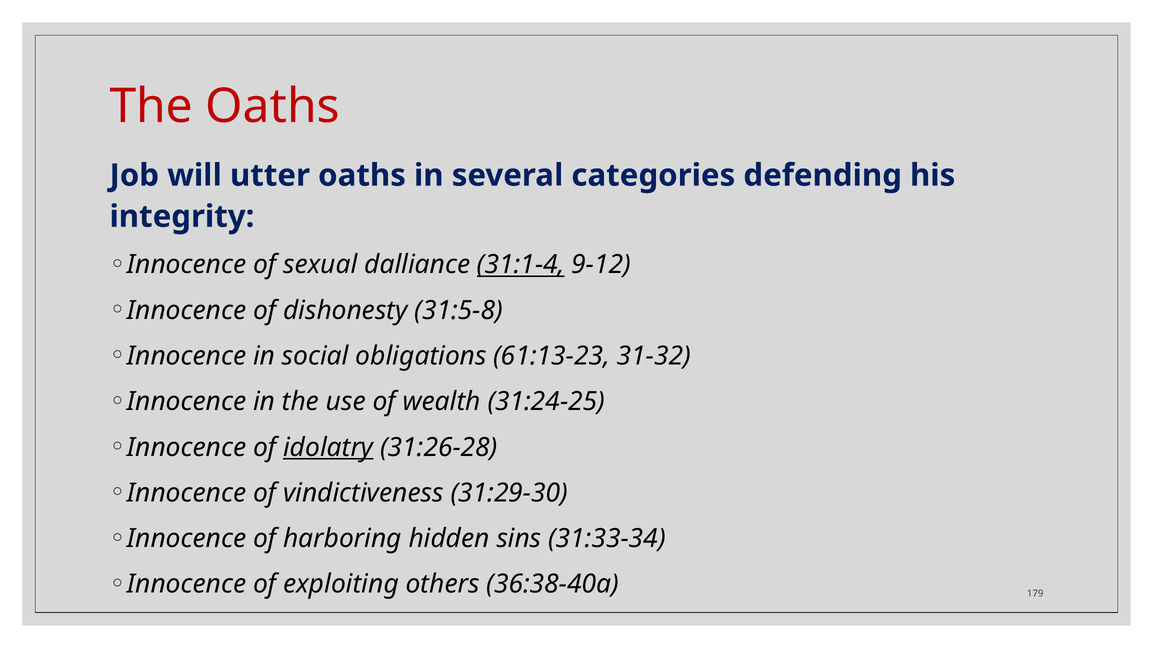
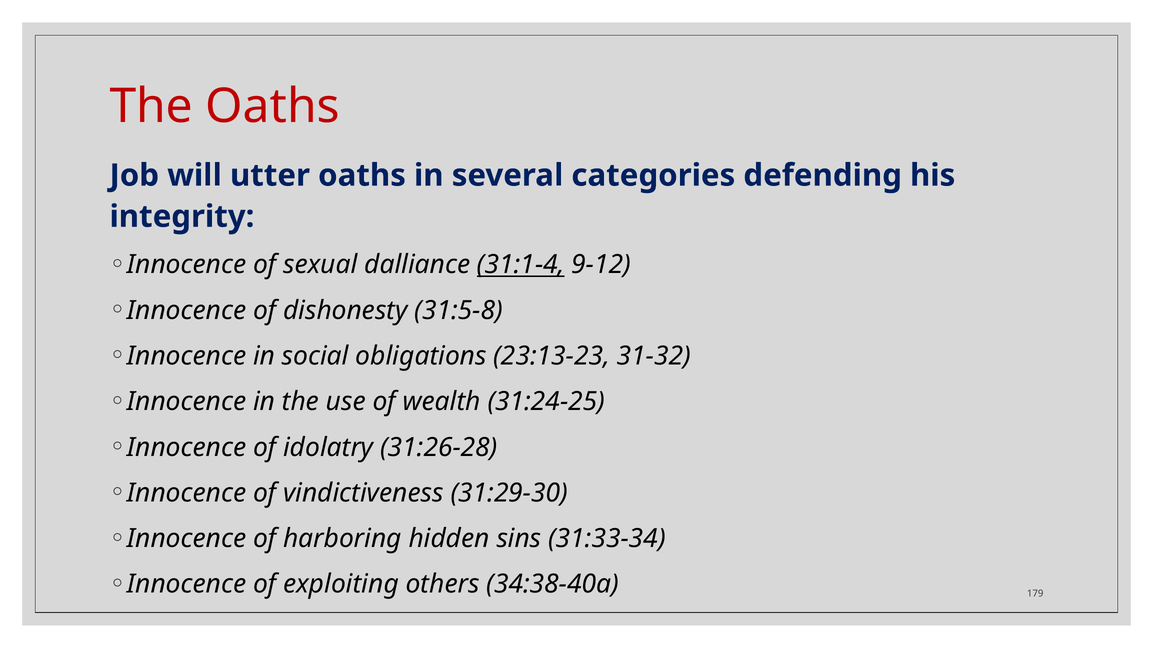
61:13-23: 61:13-23 -> 23:13-23 (552, 356)
idolatry underline: present -> none (328, 448)
36:38-40a: 36:38-40a -> 34:38-40a (553, 585)
